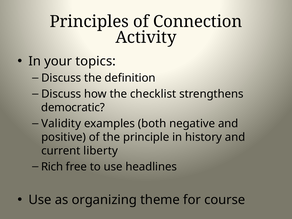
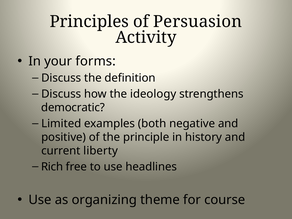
Connection: Connection -> Persuasion (198, 22)
topics: topics -> forms (96, 61)
checklist: checklist -> ideology (153, 94)
Validity: Validity -> Limited (61, 123)
